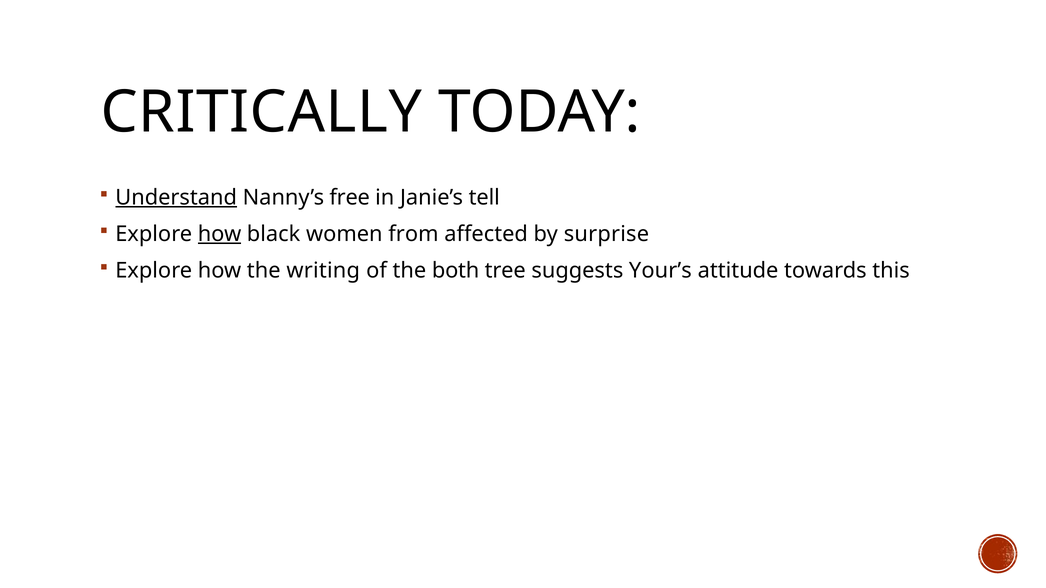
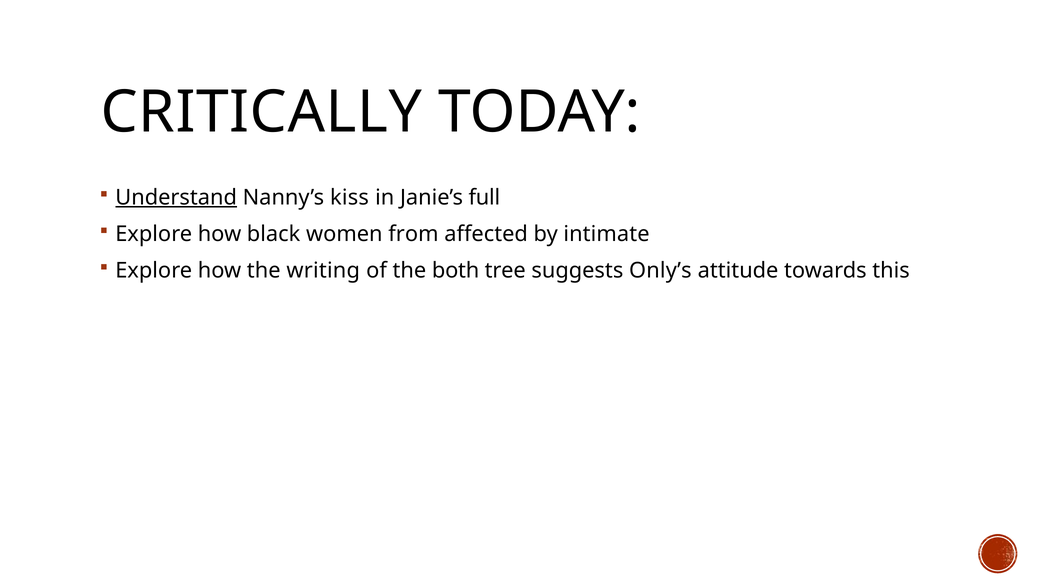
free: free -> kiss (349, 198)
tell: tell -> full (484, 198)
how underline: present -> none (220, 234)
surprise: surprise -> intimate (606, 234)
Your’s: Your’s -> Only’s (660, 271)
